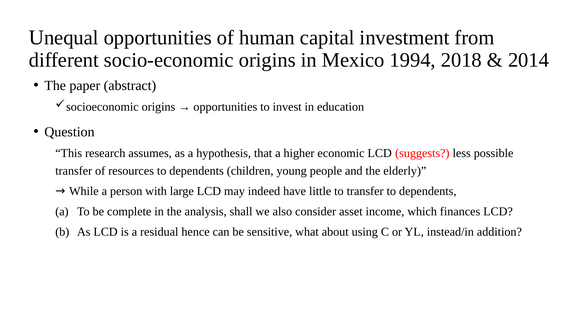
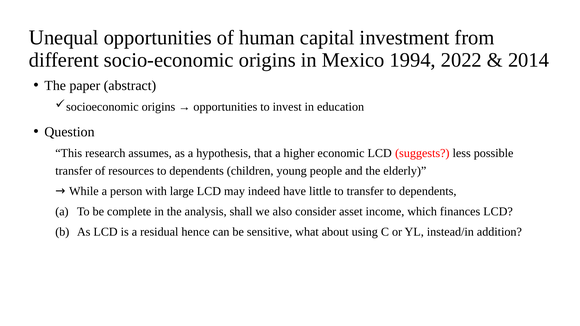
2018: 2018 -> 2022 (461, 60)
